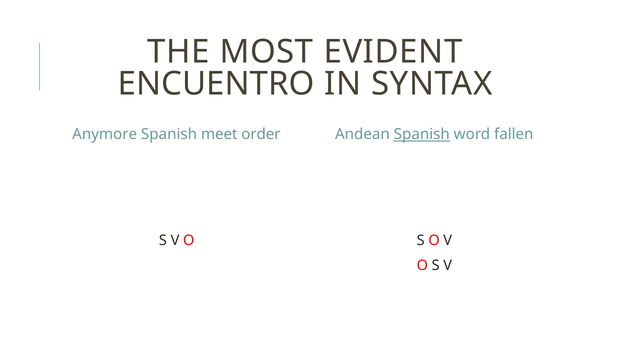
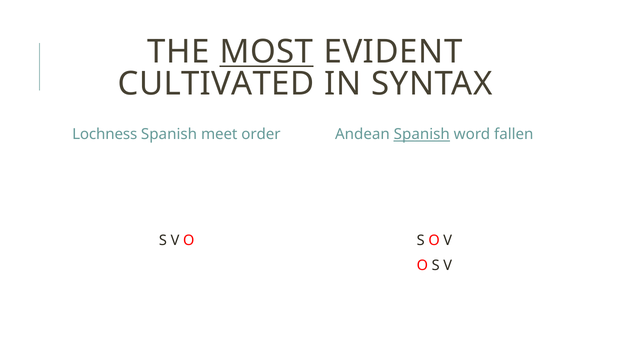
MOST underline: none -> present (266, 52)
ENCUENTRO: ENCUENTRO -> CULTIVATED (216, 84)
Anymore: Anymore -> Lochness (105, 134)
